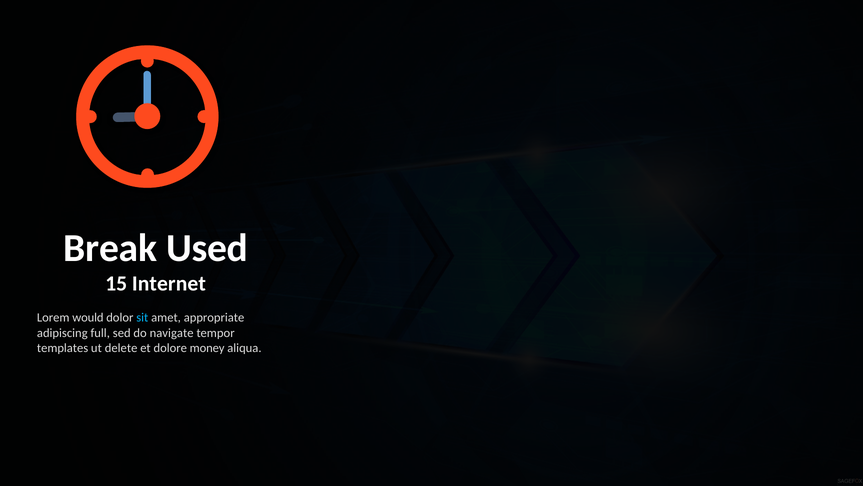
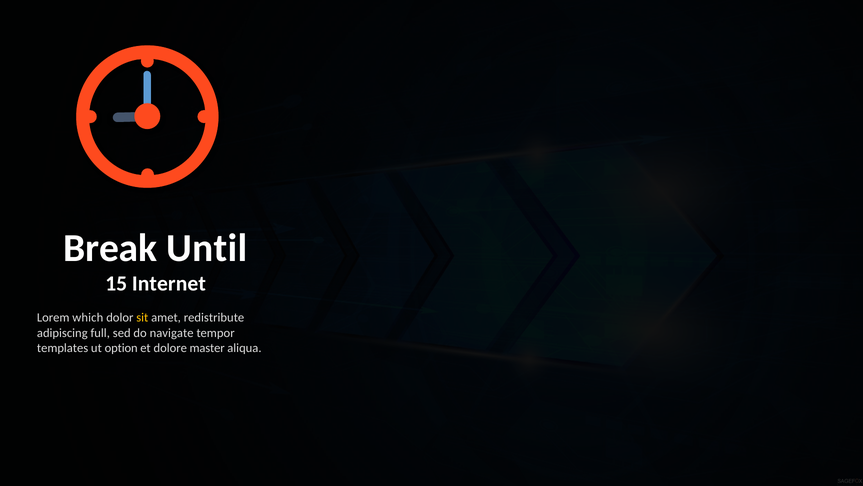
Used: Used -> Until (207, 248)
would: would -> which (88, 317)
sit colour: light blue -> yellow (142, 317)
appropriate: appropriate -> redistribute (214, 317)
delete: delete -> option (121, 348)
money: money -> master (207, 348)
